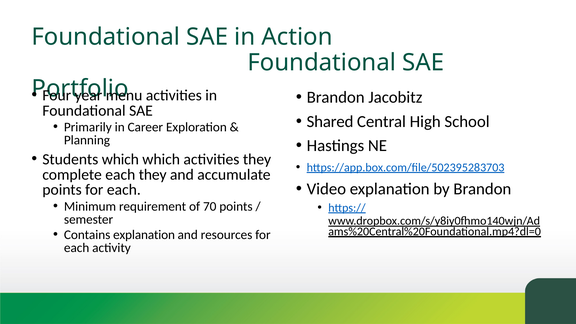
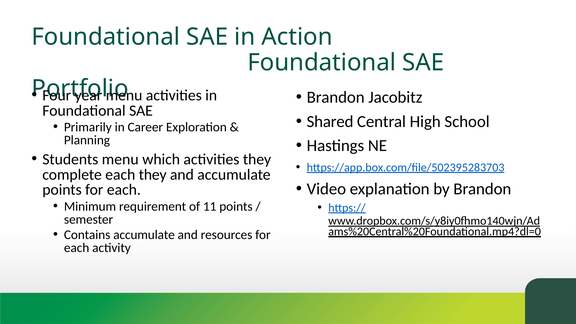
Students which: which -> menu (120, 159)
70: 70 -> 11 (210, 206)
Contains explanation: explanation -> accumulate (144, 235)
